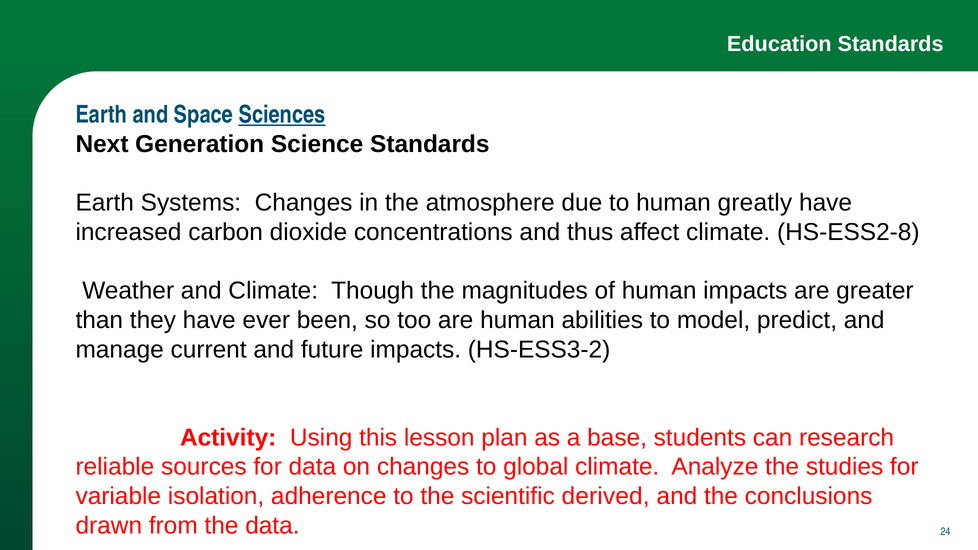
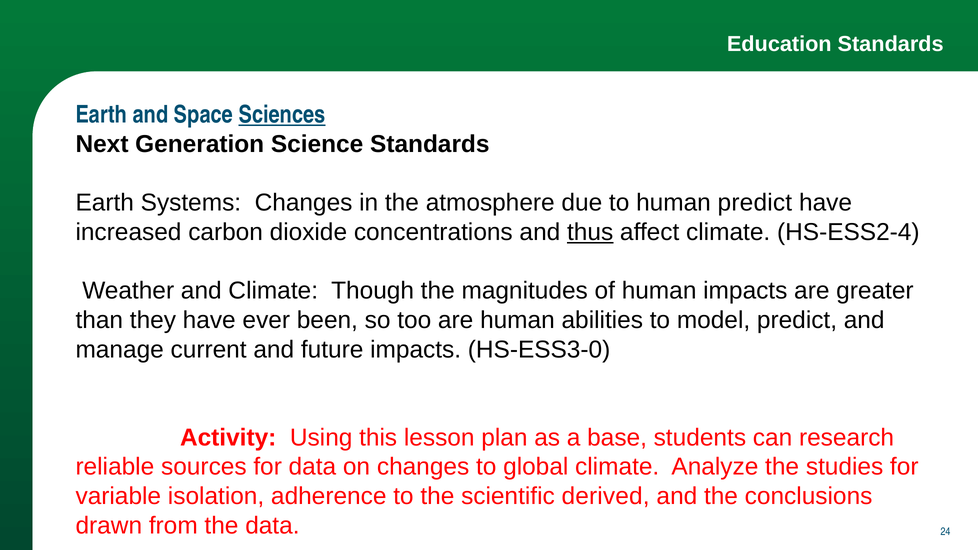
human greatly: greatly -> predict (755, 203)
thus underline: none -> present (590, 232)
HS-ESS2-8: HS-ESS2-8 -> HS-ESS2-4 (848, 232)
HS-ESS3-2: HS-ESS3-2 -> HS-ESS3-0 (539, 350)
